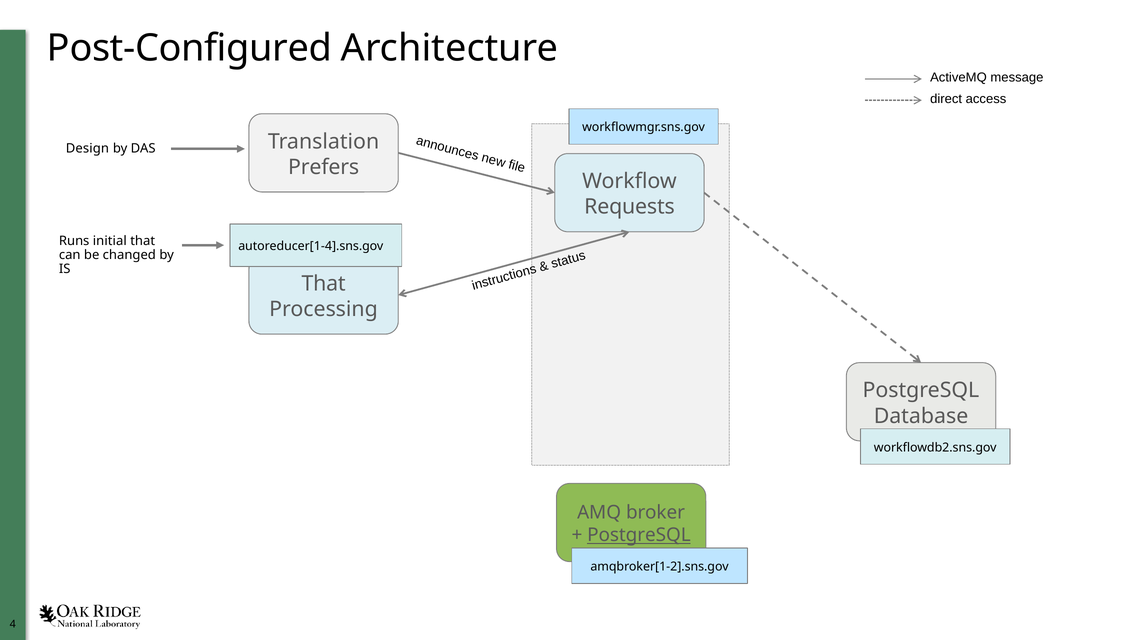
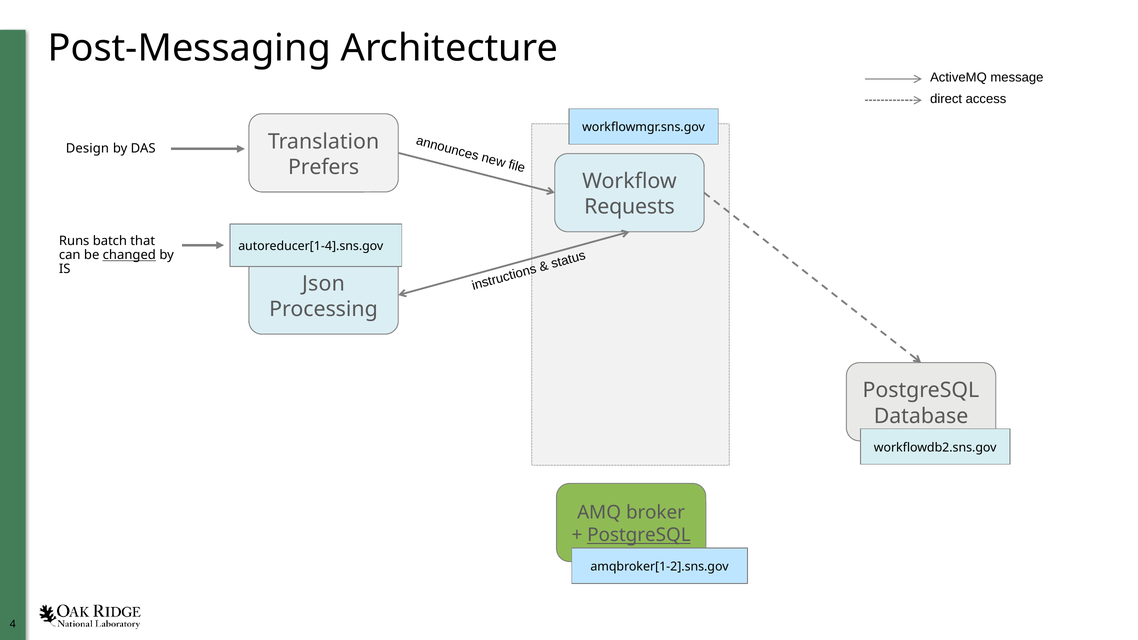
Post-Configured: Post-Configured -> Post-Messaging (189, 48)
initial: initial -> batch (110, 241)
changed underline: none -> present (129, 255)
That: That -> Json (323, 284)
